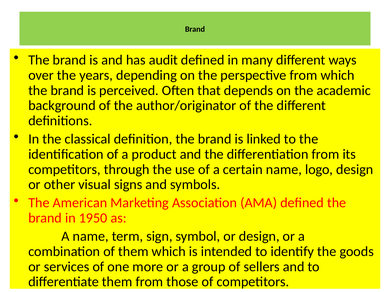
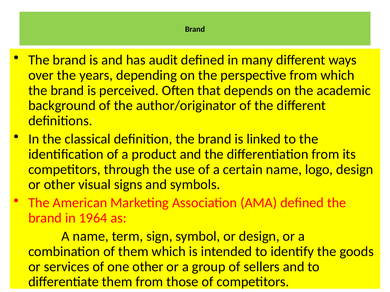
1950: 1950 -> 1964 (93, 218)
one more: more -> other (148, 267)
